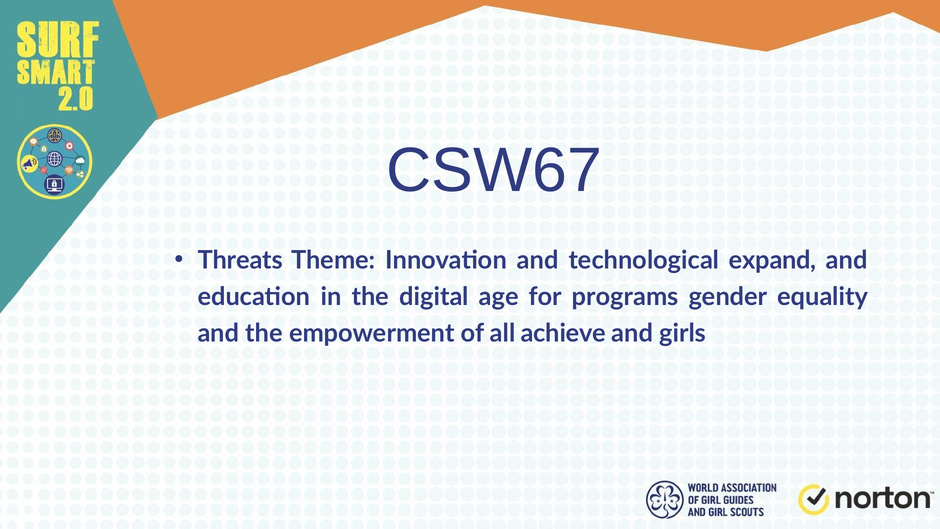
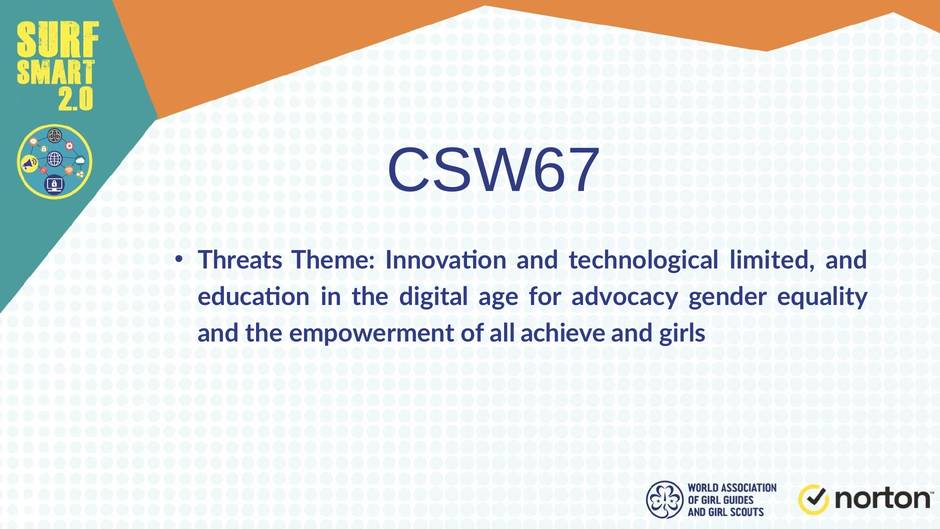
expand: expand -> limited (772, 260)
programs: programs -> advocacy (625, 297)
